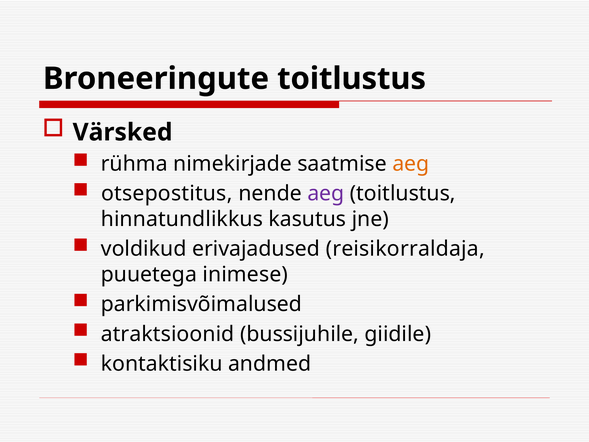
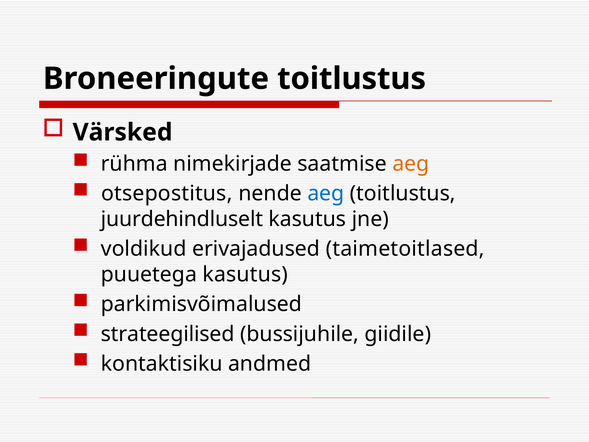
aeg colour: purple -> blue (326, 194)
hinnatundlikkus: hinnatundlikkus -> juurdehindluselt (182, 219)
reisikorraldaja: reisikorraldaja -> taimetoitlased (405, 249)
puuetega inimese: inimese -> kasutus (245, 274)
atraktsioonid: atraktsioonid -> strateegilised (168, 334)
